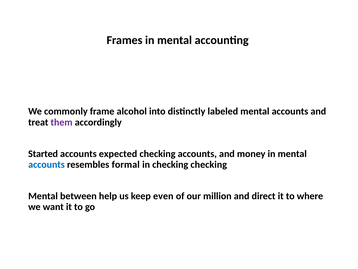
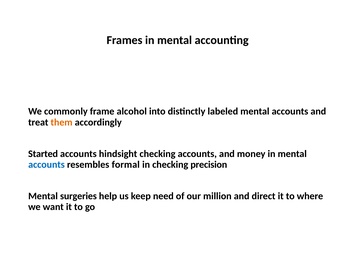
them colour: purple -> orange (62, 122)
expected: expected -> hindsight (118, 153)
checking checking: checking -> precision (209, 164)
between: between -> surgeries (78, 196)
even: even -> need (163, 196)
